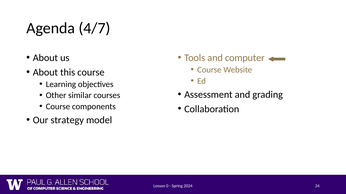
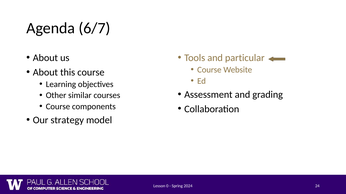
4/7: 4/7 -> 6/7 (95, 28)
computer: computer -> particular (245, 58)
